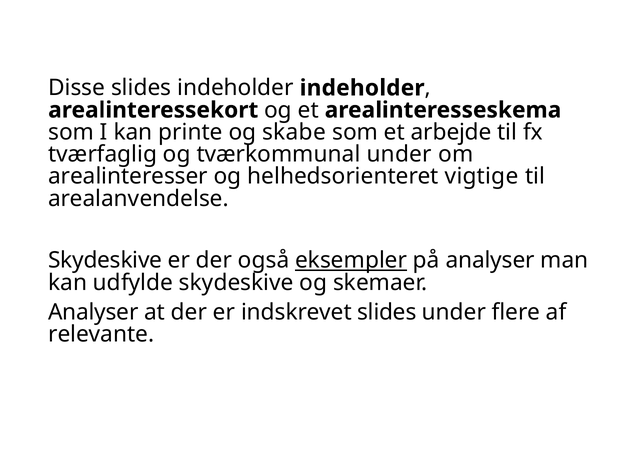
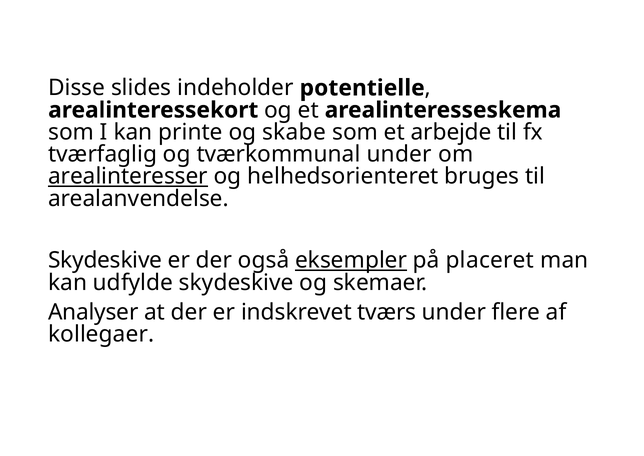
indeholder indeholder: indeholder -> potentielle (362, 88)
arealinteresser underline: none -> present (128, 176)
vigtige: vigtige -> bruges (482, 176)
på analyser: analyser -> placeret (490, 260)
indskrevet slides: slides -> tværs (387, 312)
relevante: relevante -> kollegaer (101, 334)
